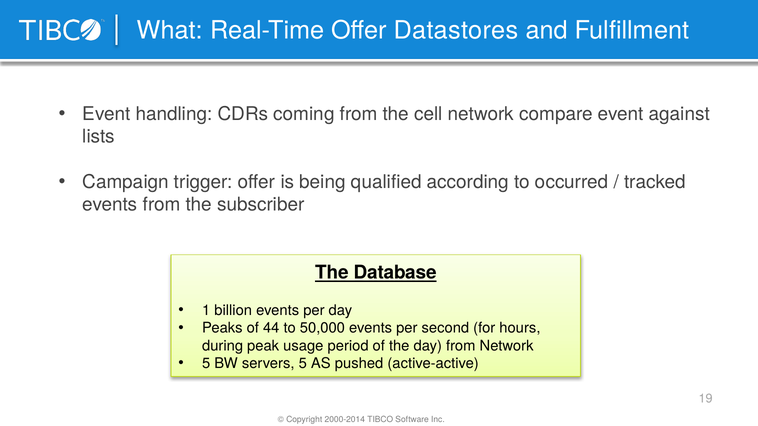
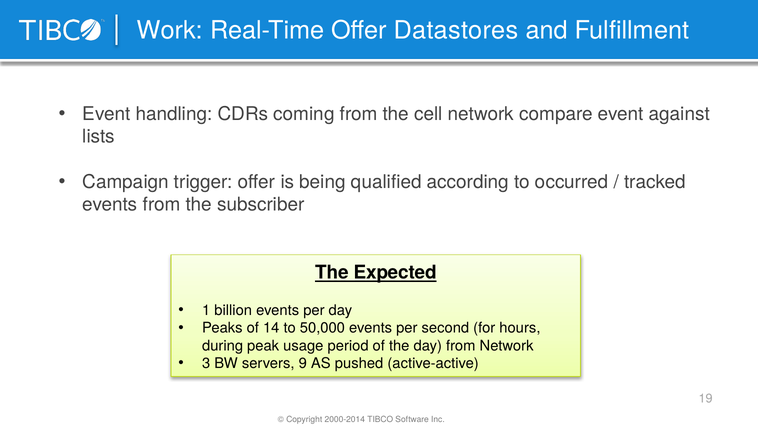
What: What -> Work (170, 31)
Database: Database -> Expected (395, 273)
44: 44 -> 14 (271, 328)
5: 5 -> 3 (206, 364)
servers 5: 5 -> 9 (303, 364)
